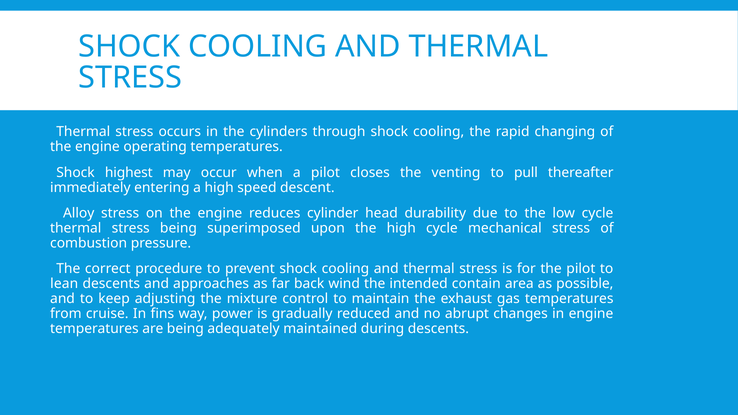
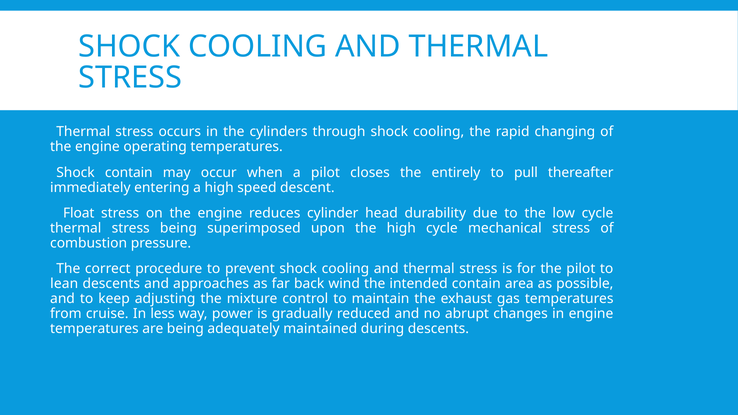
highest: highest -> contain (129, 173)
venting: venting -> entirely (456, 173)
Alloy: Alloy -> Float (79, 213)
fins: fins -> less (162, 314)
